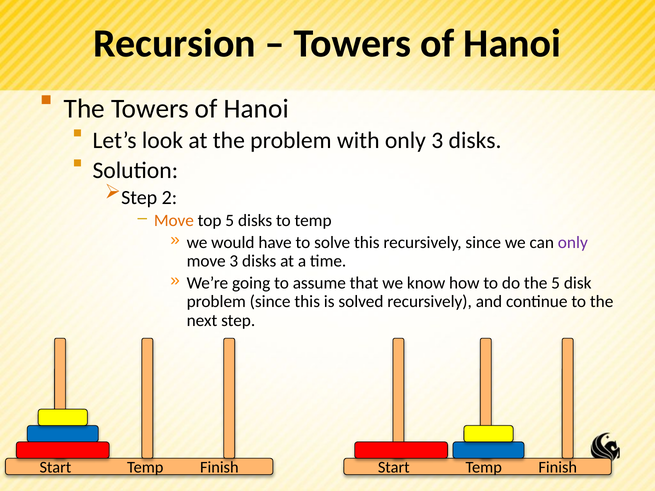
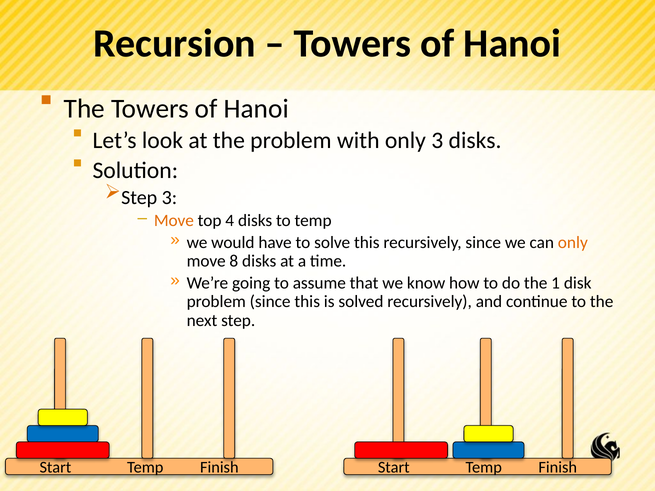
Step 2: 2 -> 3 (169, 198)
top 5: 5 -> 4 (230, 221)
only colour: purple -> orange (573, 243)
move 3: 3 -> 8 (234, 261)
the 5: 5 -> 1 (556, 283)
